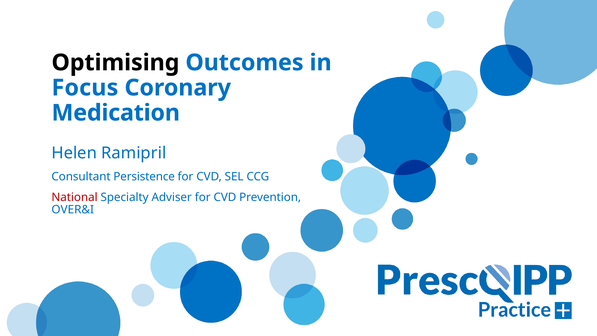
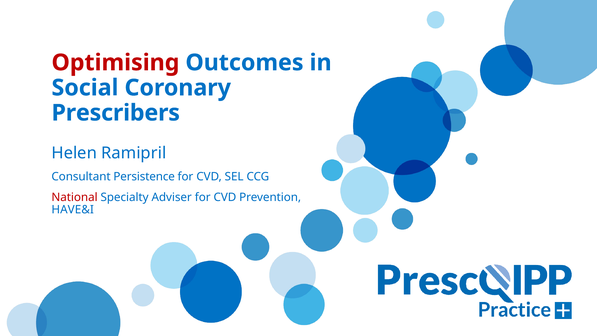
Optimising colour: black -> red (115, 63)
Focus: Focus -> Social (85, 88)
Medication: Medication -> Prescribers (116, 113)
OVER&I: OVER&I -> HAVE&I (73, 210)
